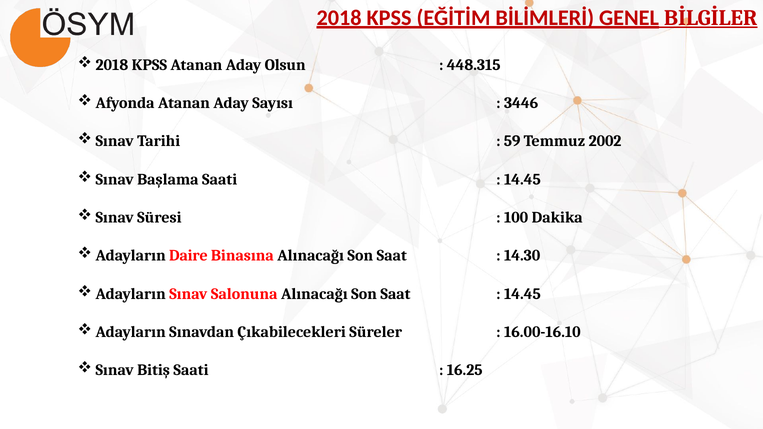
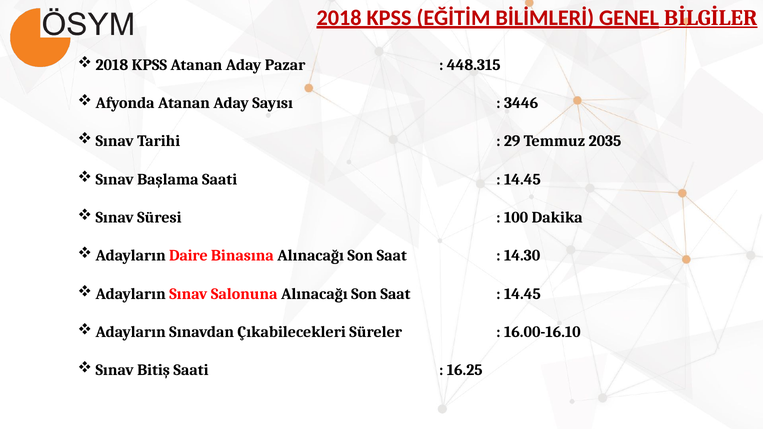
Olsun: Olsun -> Pazar (285, 65)
59: 59 -> 29 (512, 141)
2002: 2002 -> 2035 (605, 141)
